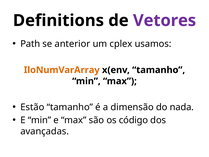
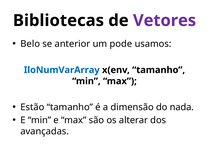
Definitions: Definitions -> Bibliotecas (58, 20)
Path: Path -> Belo (30, 44)
cplex: cplex -> pode (121, 44)
IloNumVarArray colour: orange -> blue (62, 70)
código: código -> alterar (133, 120)
